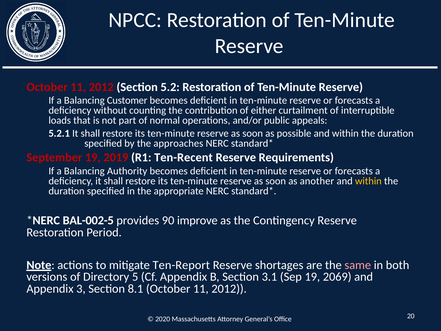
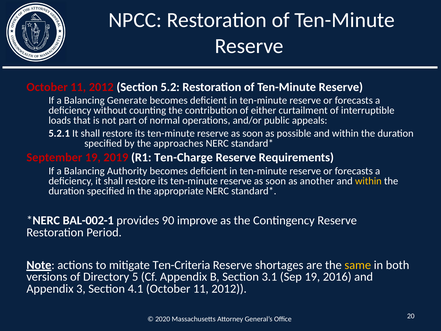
Customer: Customer -> Generate (127, 100)
Ten-Recent: Ten-Recent -> Ten-Charge (183, 157)
BAL-002-5: BAL-002-5 -> BAL-002-1 (88, 220)
Ten-Report: Ten-Report -> Ten-Criteria (181, 265)
same colour: pink -> yellow (358, 265)
2069: 2069 -> 2016 (337, 277)
8.1: 8.1 -> 4.1 (136, 288)
